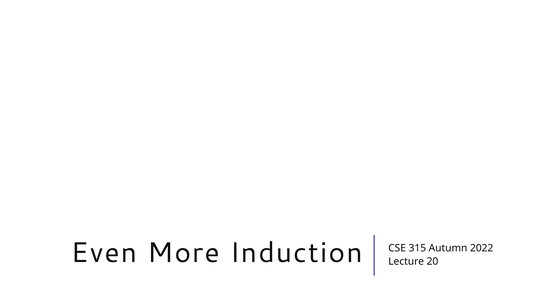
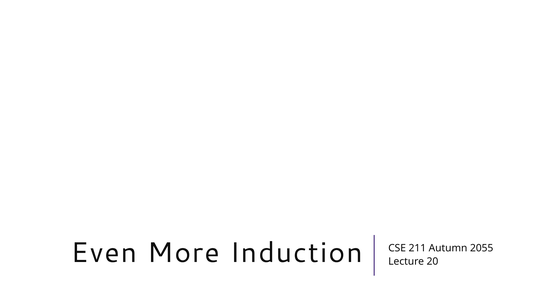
315: 315 -> 211 (417, 248)
2022: 2022 -> 2055 (482, 248)
